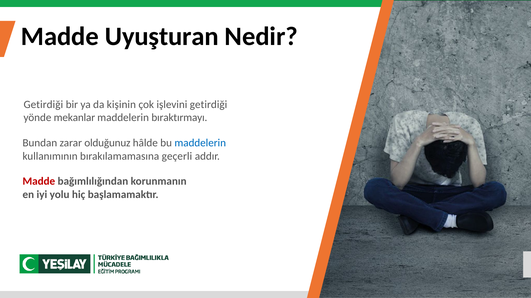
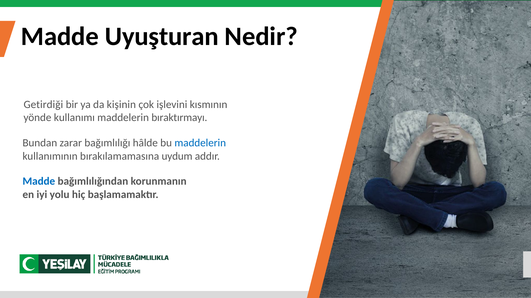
işlevini getirdiği: getirdiği -> kısmının (209, 105)
mekanlar: mekanlar -> kullanımı (74, 118)
olduğunuz: olduğunuz -> bağımlılığı (107, 143)
geçerli: geçerli -> uydum (177, 156)
Madde colour: red -> blue (39, 182)
